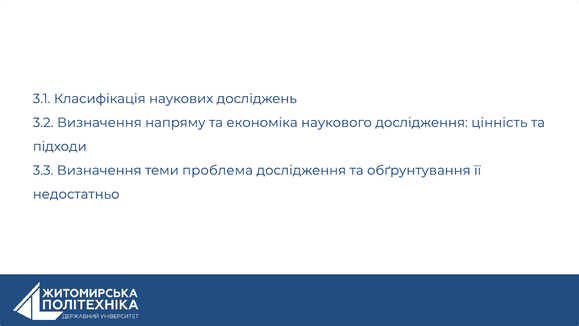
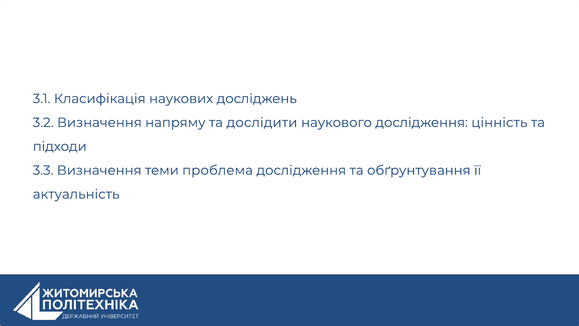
економіка: економіка -> дослідити (262, 122)
недостатньо: недостатньо -> актуальність (76, 194)
